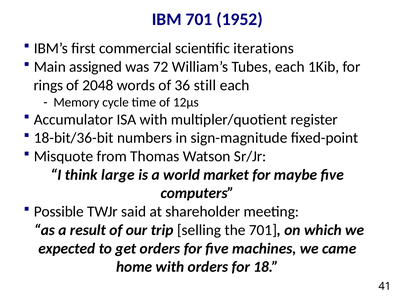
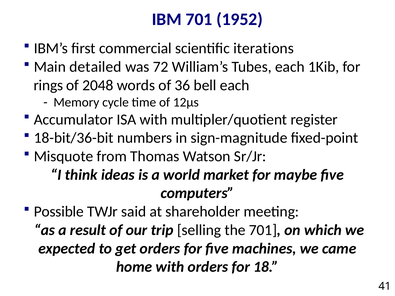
assigned: assigned -> detailed (95, 67)
still: still -> bell (205, 85)
large: large -> ideas (118, 175)
